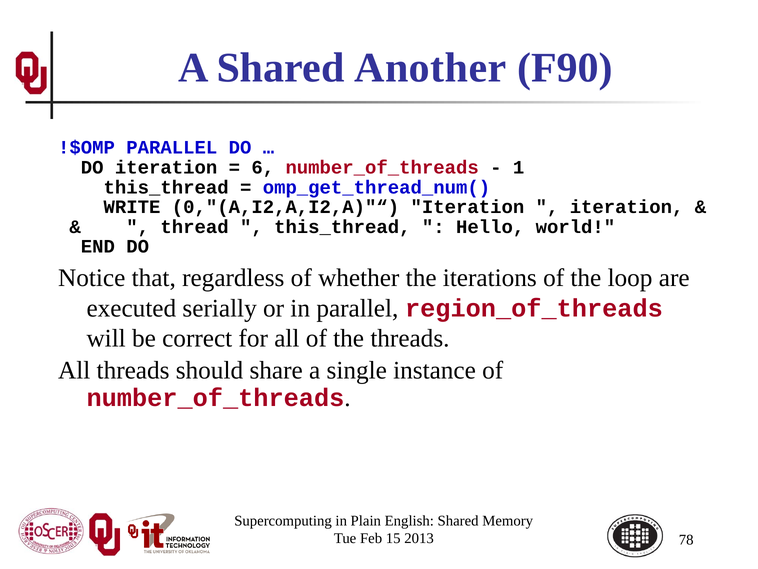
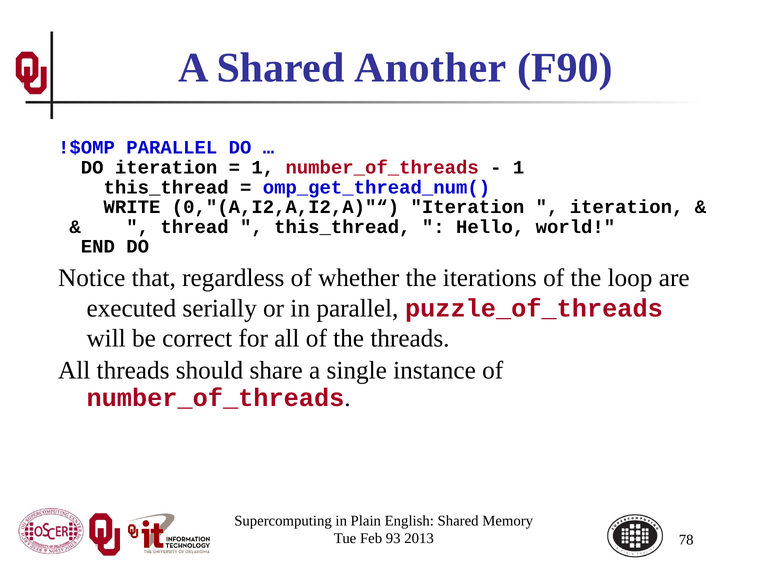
6: 6 -> 1 (263, 167)
region_of_threads: region_of_threads -> puzzle_of_threads (534, 308)
15: 15 -> 93 (393, 538)
